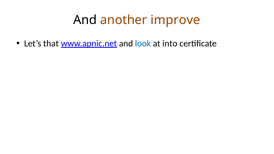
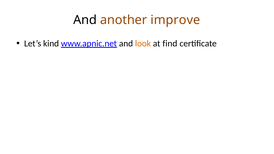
that: that -> kind (51, 43)
look colour: blue -> orange (143, 43)
into: into -> find (170, 43)
